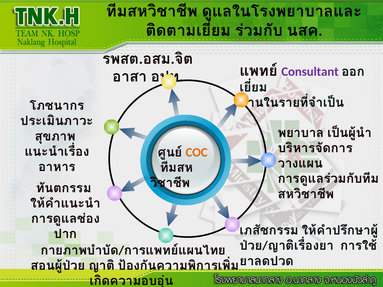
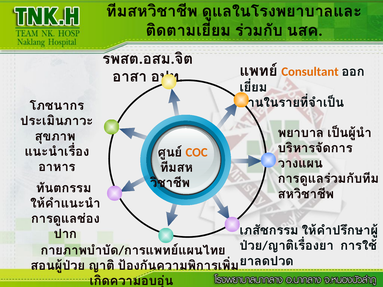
Consultant colour: purple -> orange (310, 72)
